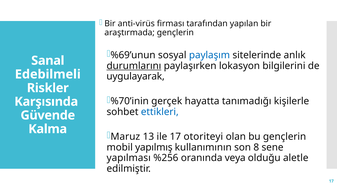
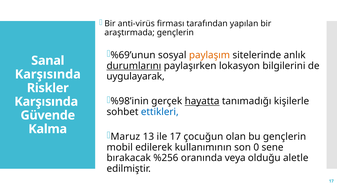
paylaşım colour: blue -> orange (209, 55)
Edebilmeli: Edebilmeli -> Karşısında (48, 74)
%70’inin: %70’inin -> %98’inin (130, 101)
hayatta underline: none -> present (202, 101)
otoriteyi: otoriteyi -> çocuğun (203, 136)
yapılmış: yapılmış -> edilerek (154, 147)
8: 8 -> 0 (256, 147)
yapılması: yapılması -> bırakacak (129, 158)
